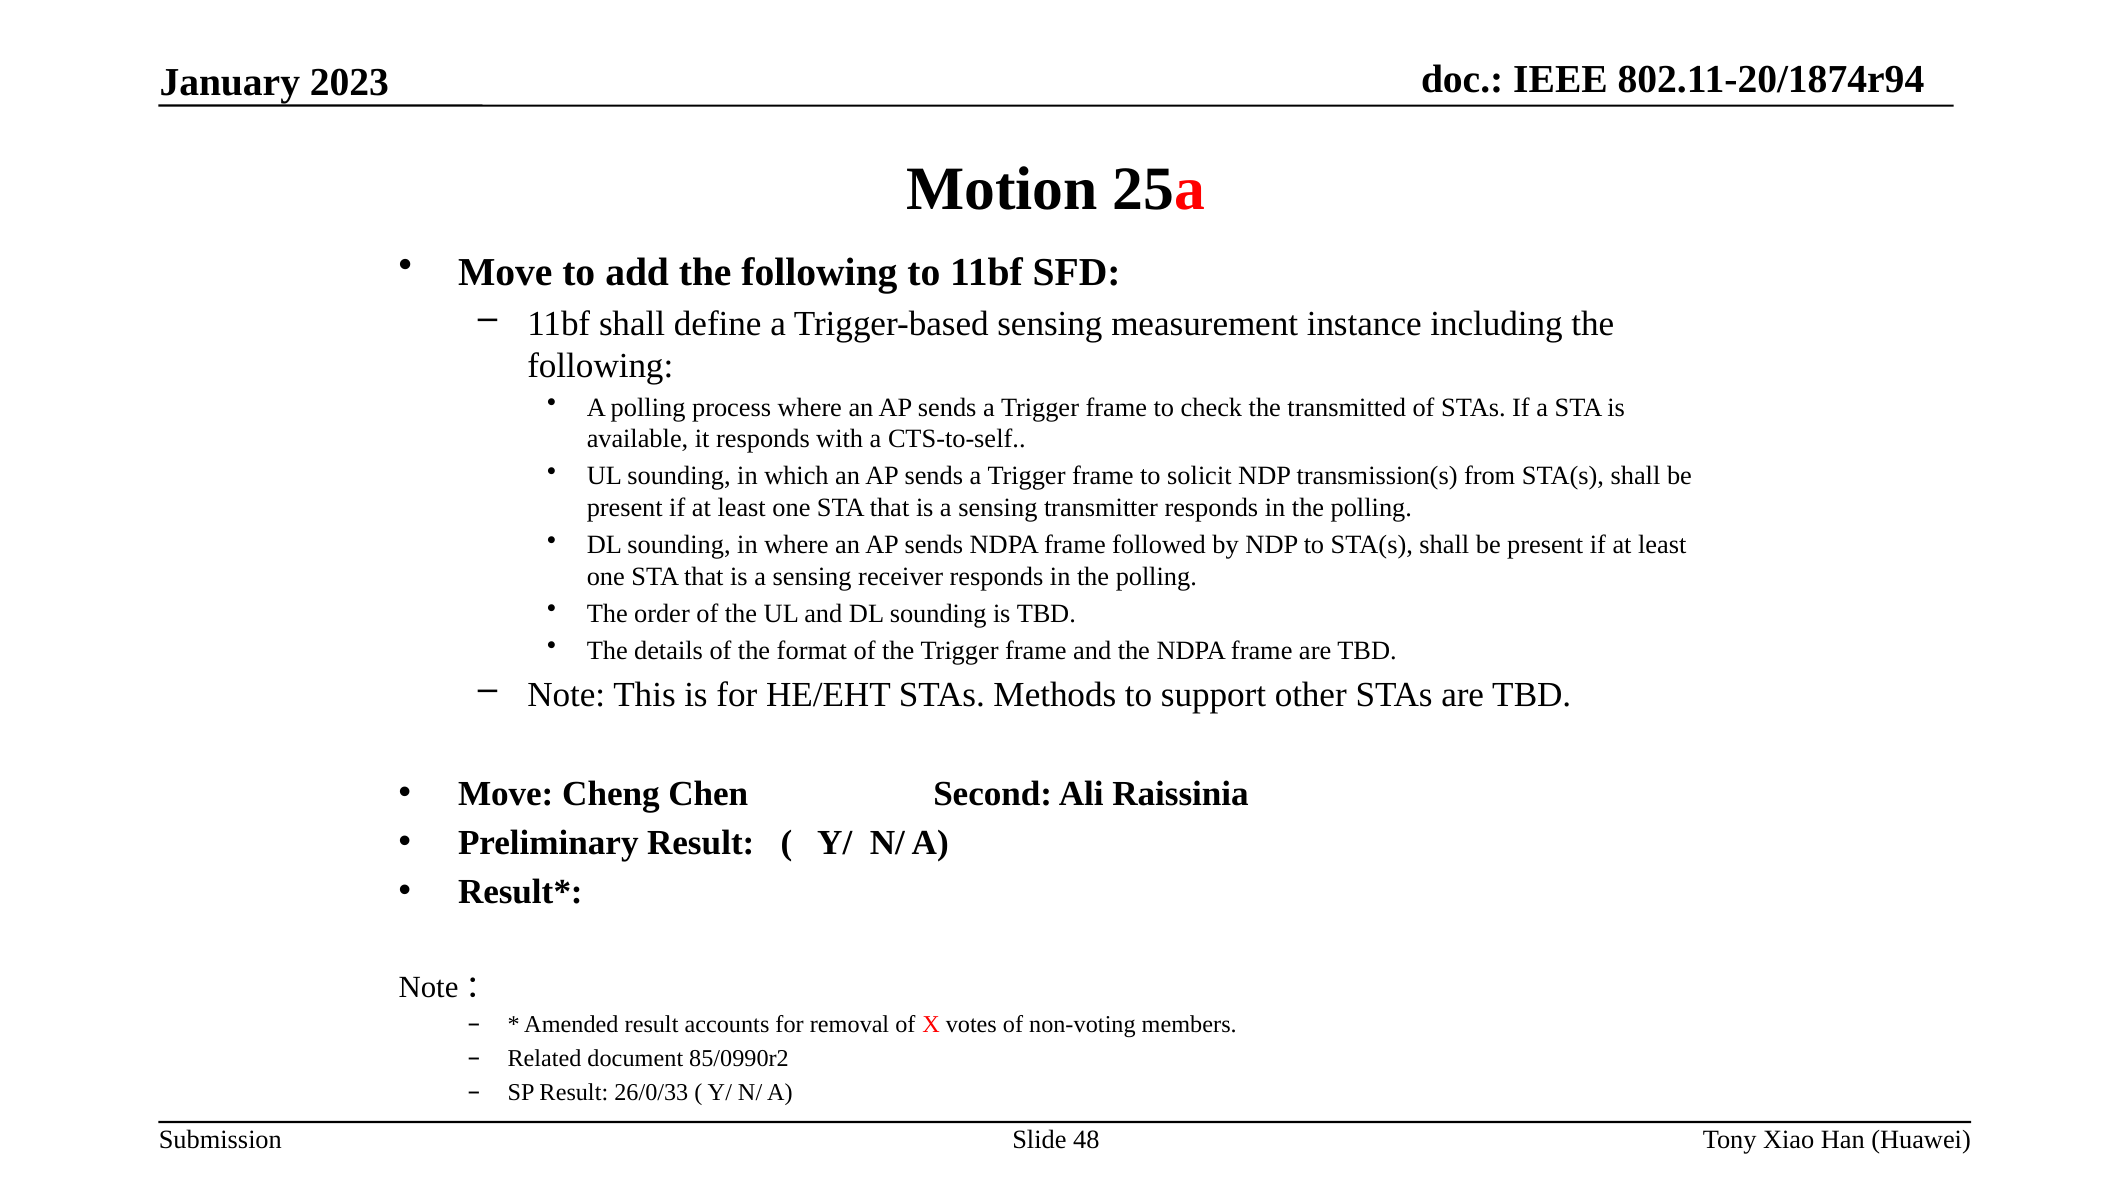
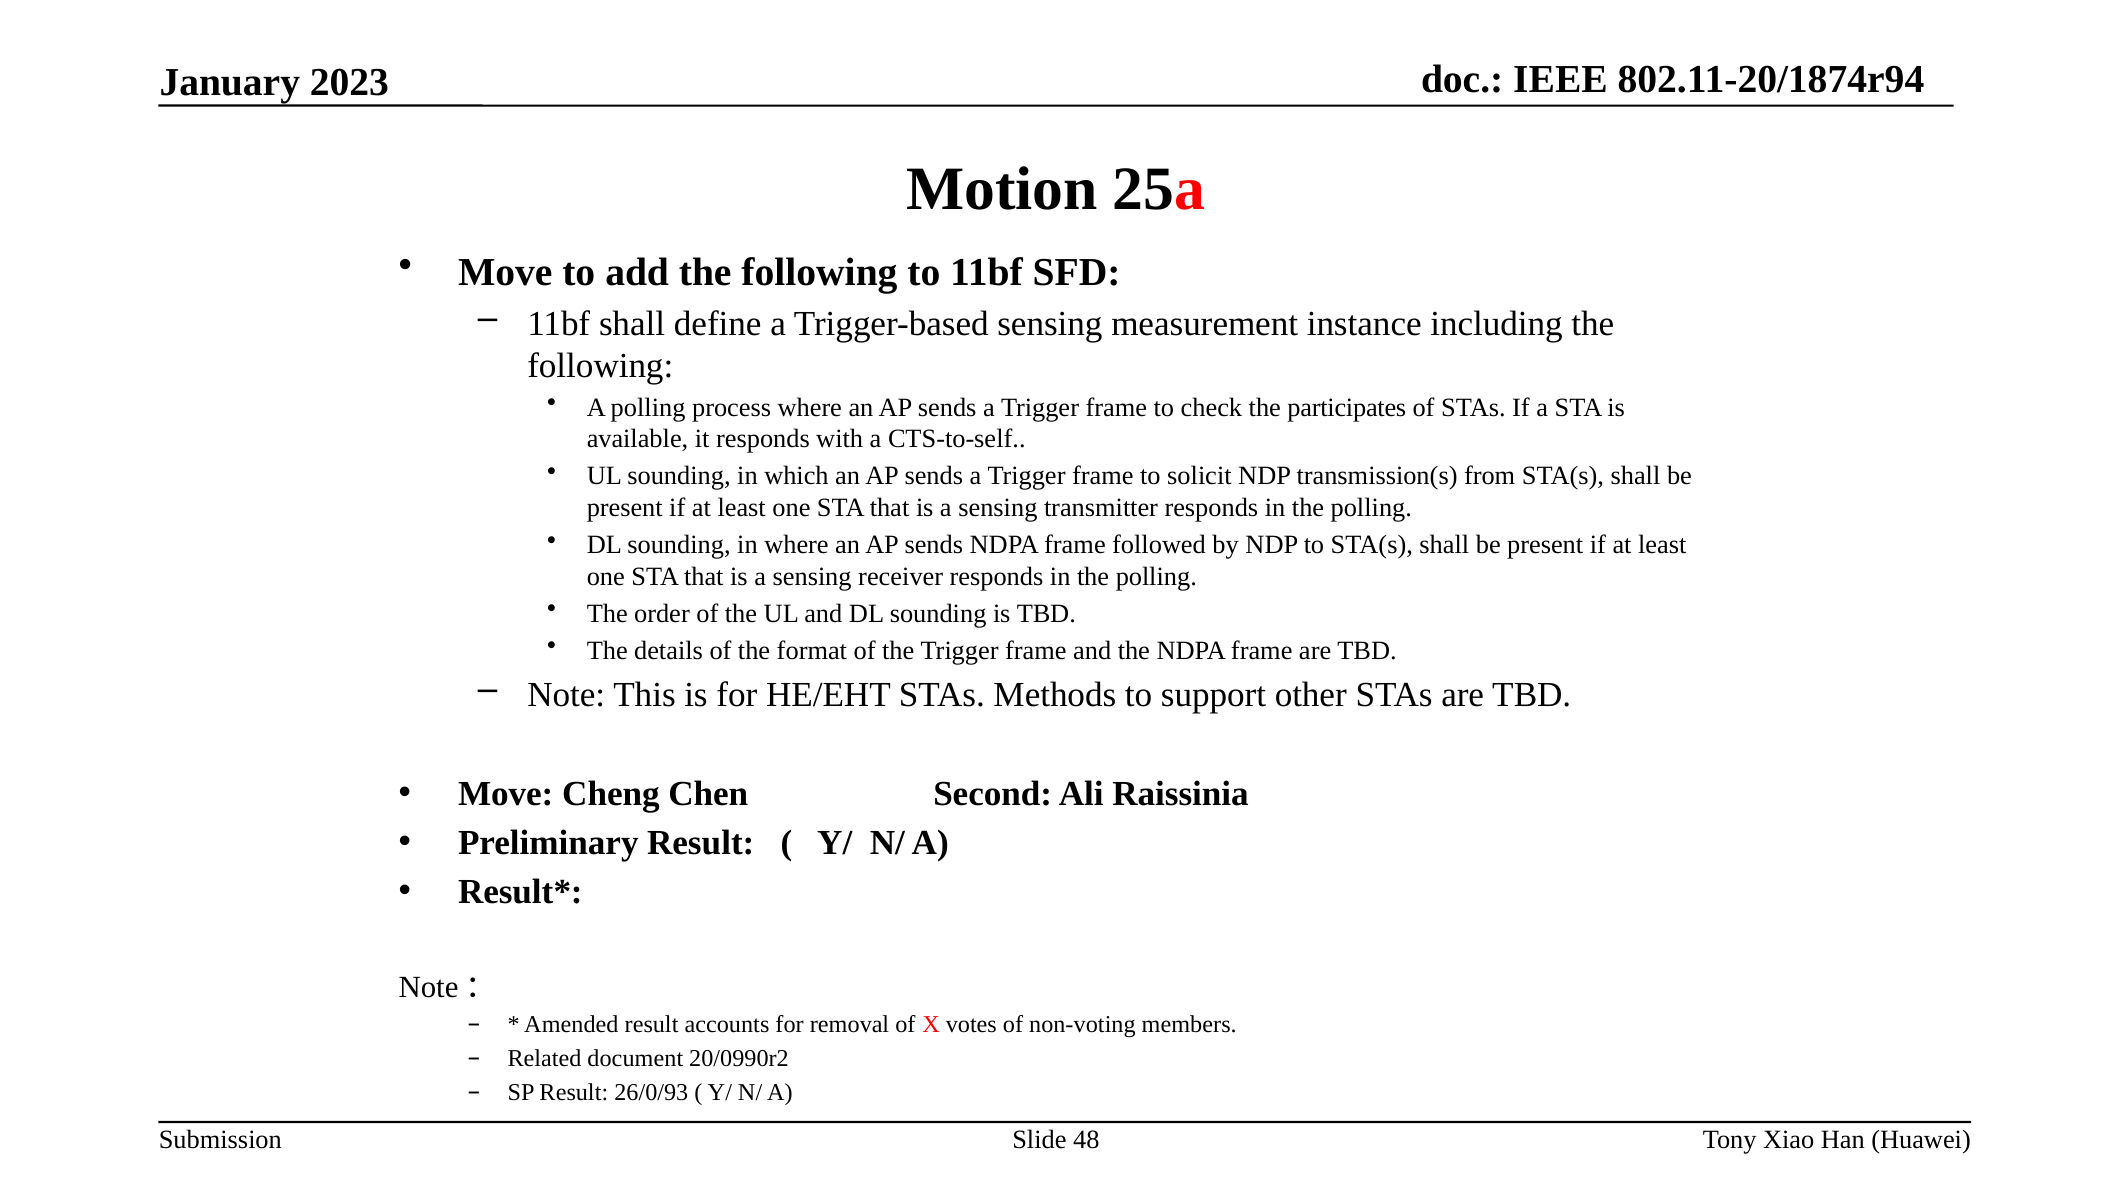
transmitted: transmitted -> participates (1347, 407)
85/0990r2: 85/0990r2 -> 20/0990r2 (739, 1058)
26/0/33: 26/0/33 -> 26/0/93 (651, 1092)
